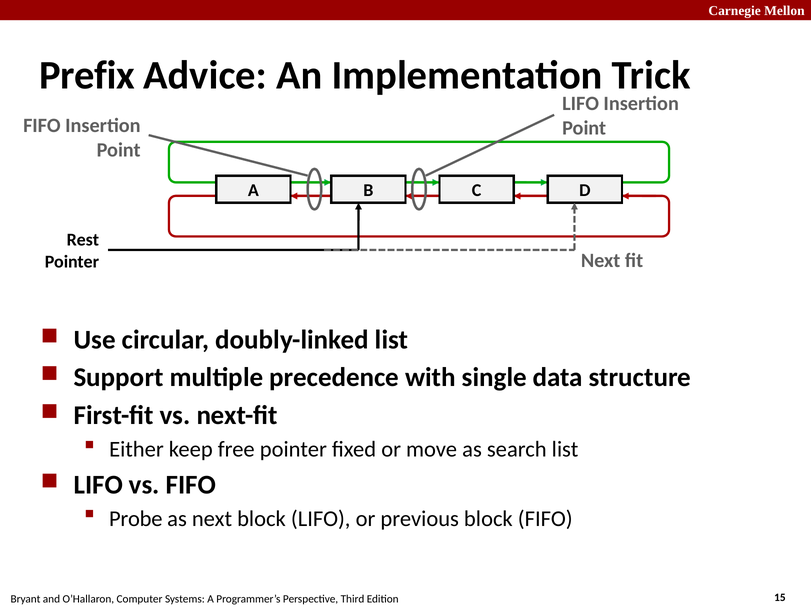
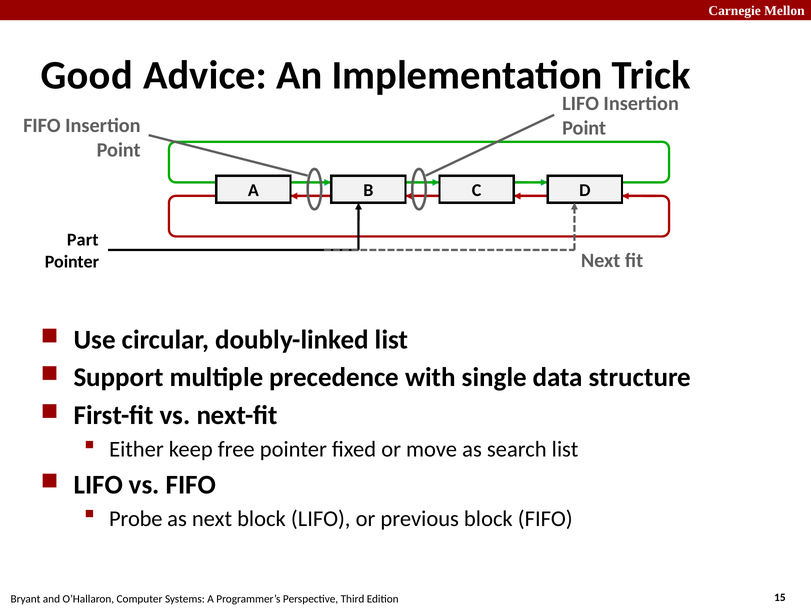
Prefix: Prefix -> Good (87, 75)
Rest: Rest -> Part (83, 240)
